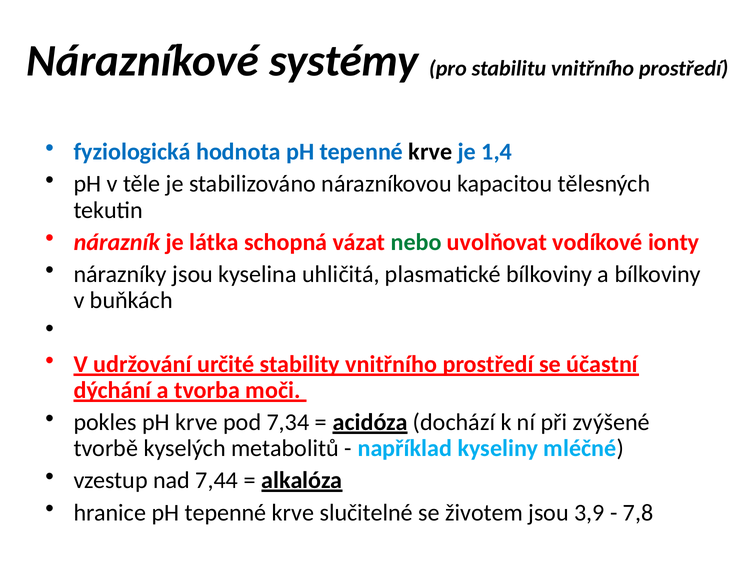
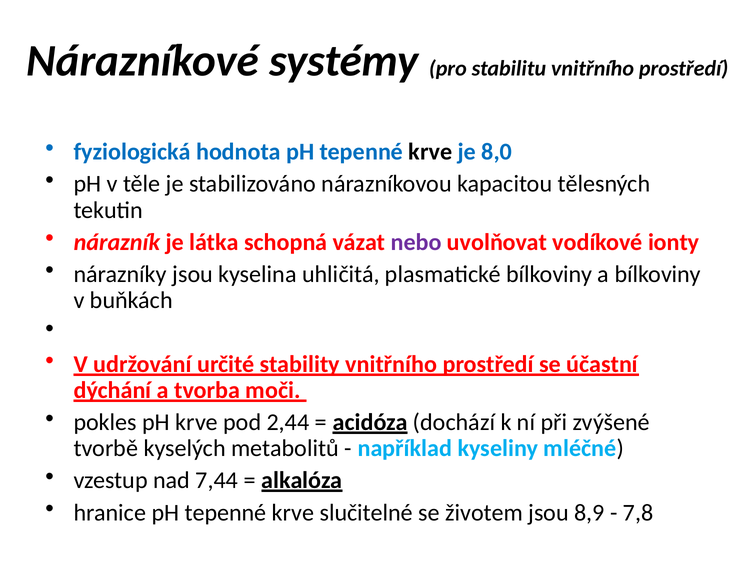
1,4: 1,4 -> 8,0 (497, 152)
nebo colour: green -> purple (416, 242)
7,34: 7,34 -> 2,44 (288, 423)
3,9: 3,9 -> 8,9 (589, 513)
